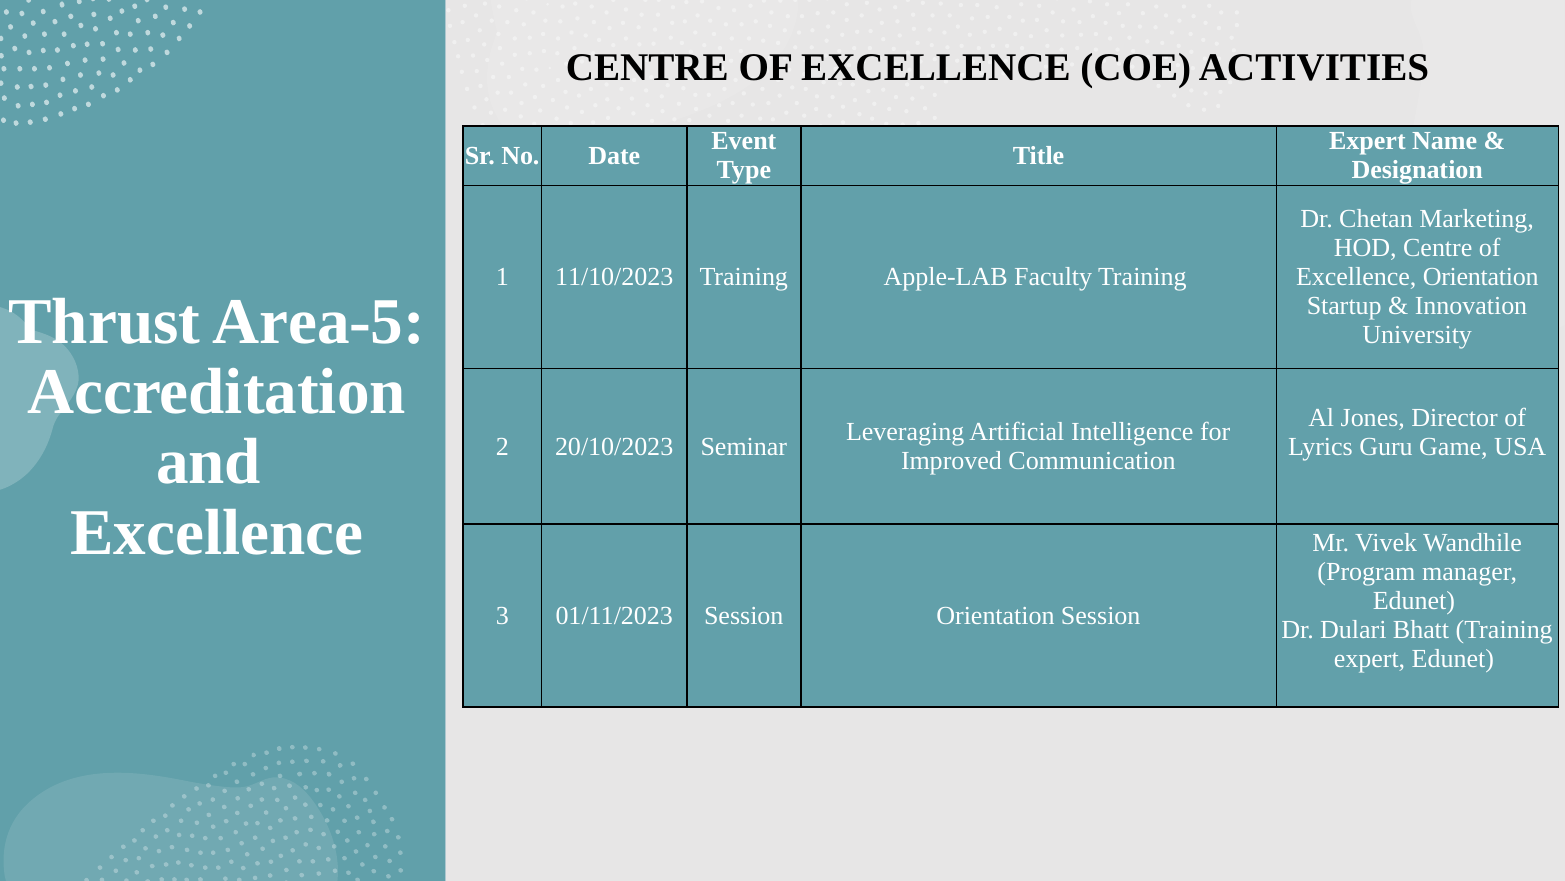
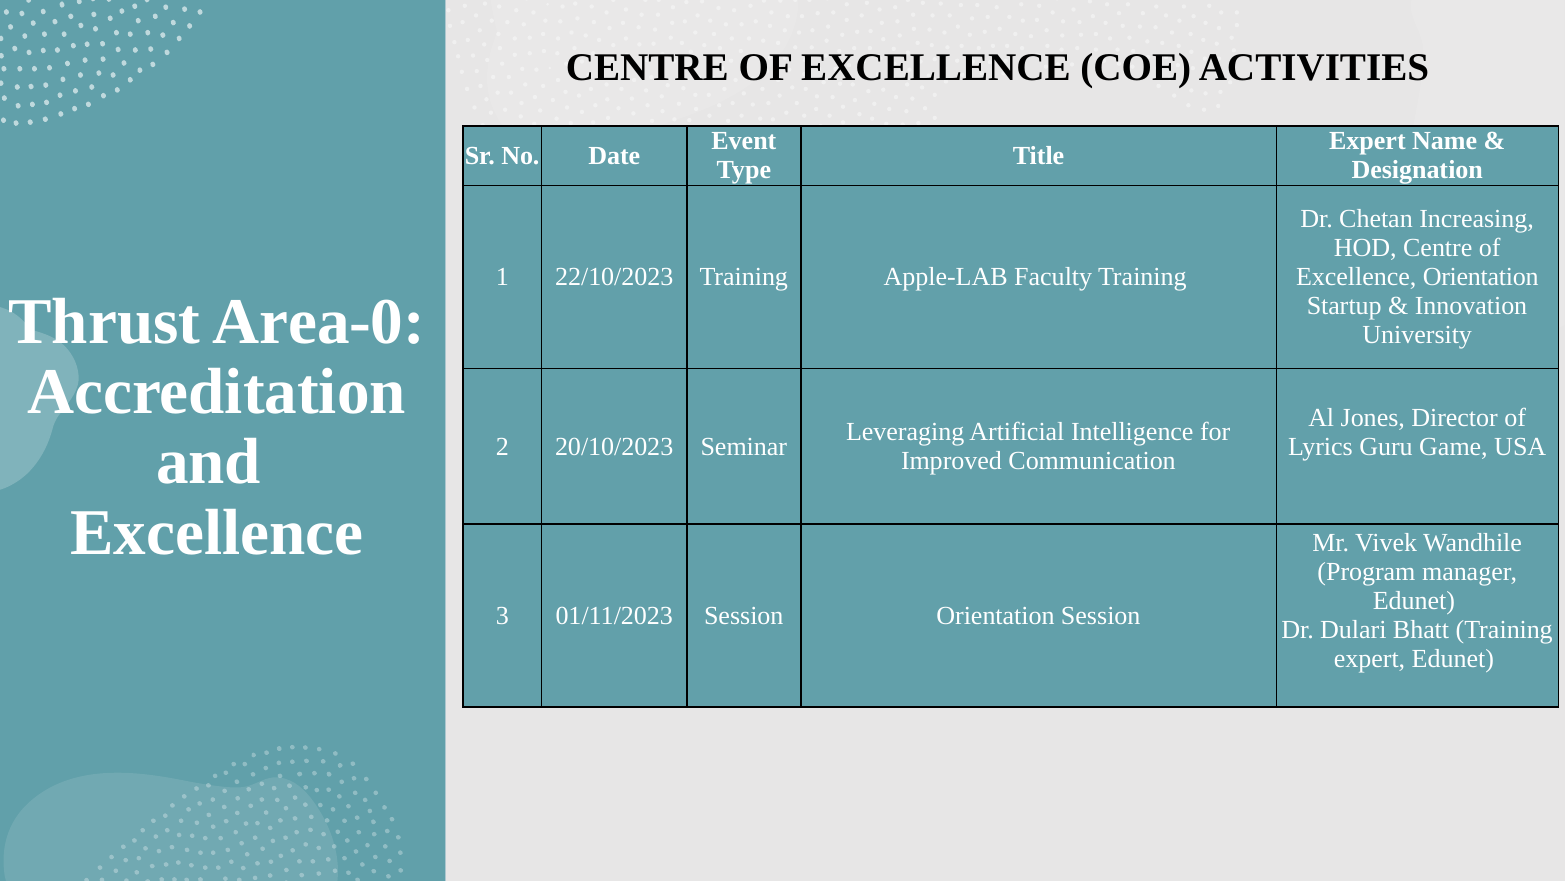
Marketing: Marketing -> Increasing (1477, 219)
11/10/2023: 11/10/2023 -> 22/10/2023 (614, 277)
Area-5: Area-5 -> Area-0 (319, 321)
